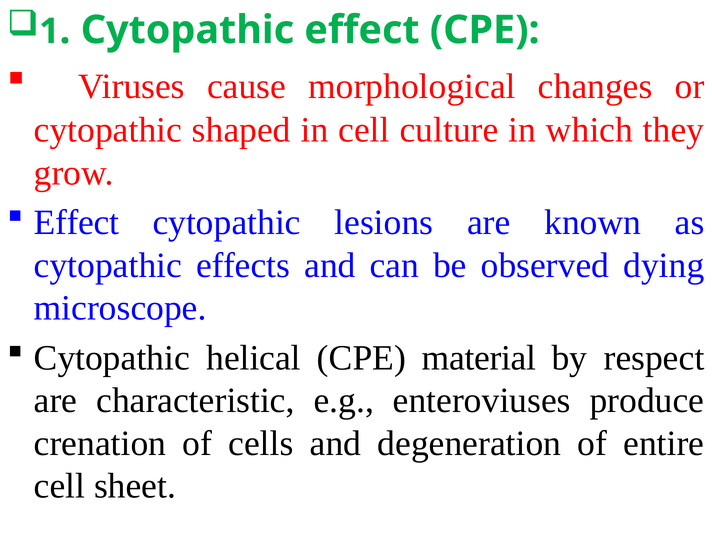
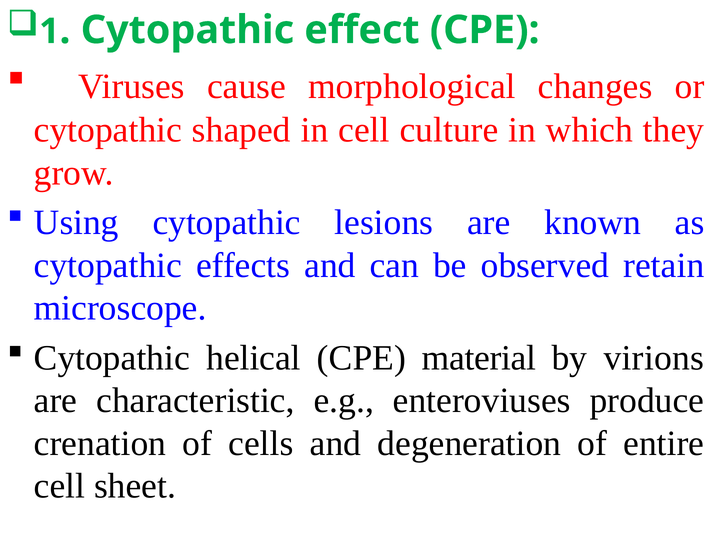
Effect: Effect -> Using (76, 223)
dying: dying -> retain (664, 265)
respect: respect -> virions (654, 358)
